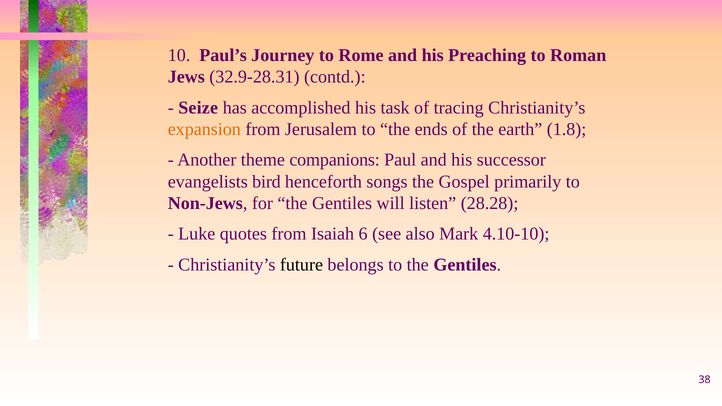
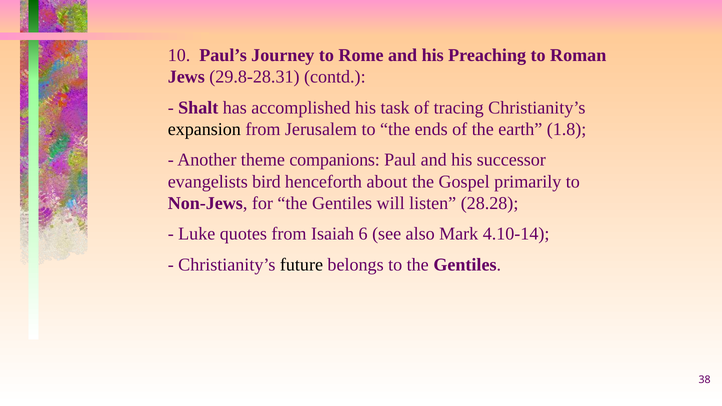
32.9-28.31: 32.9-28.31 -> 29.8-28.31 (254, 77)
Seize: Seize -> Shalt (198, 108)
expansion colour: orange -> black (204, 129)
songs: songs -> about (387, 182)
4.10-10: 4.10-10 -> 4.10-14 (516, 234)
